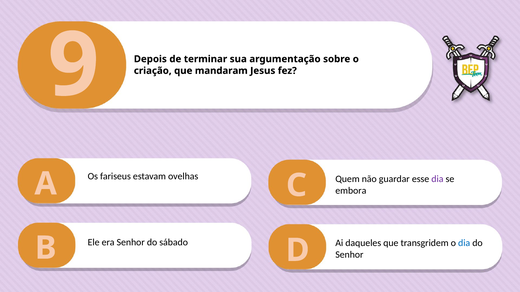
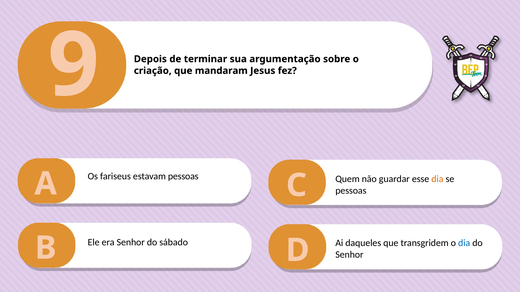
estavam ovelhas: ovelhas -> pessoas (183, 177)
dia colour: purple -> orange (437, 179)
embora: embora -> pessoas (351, 191)
